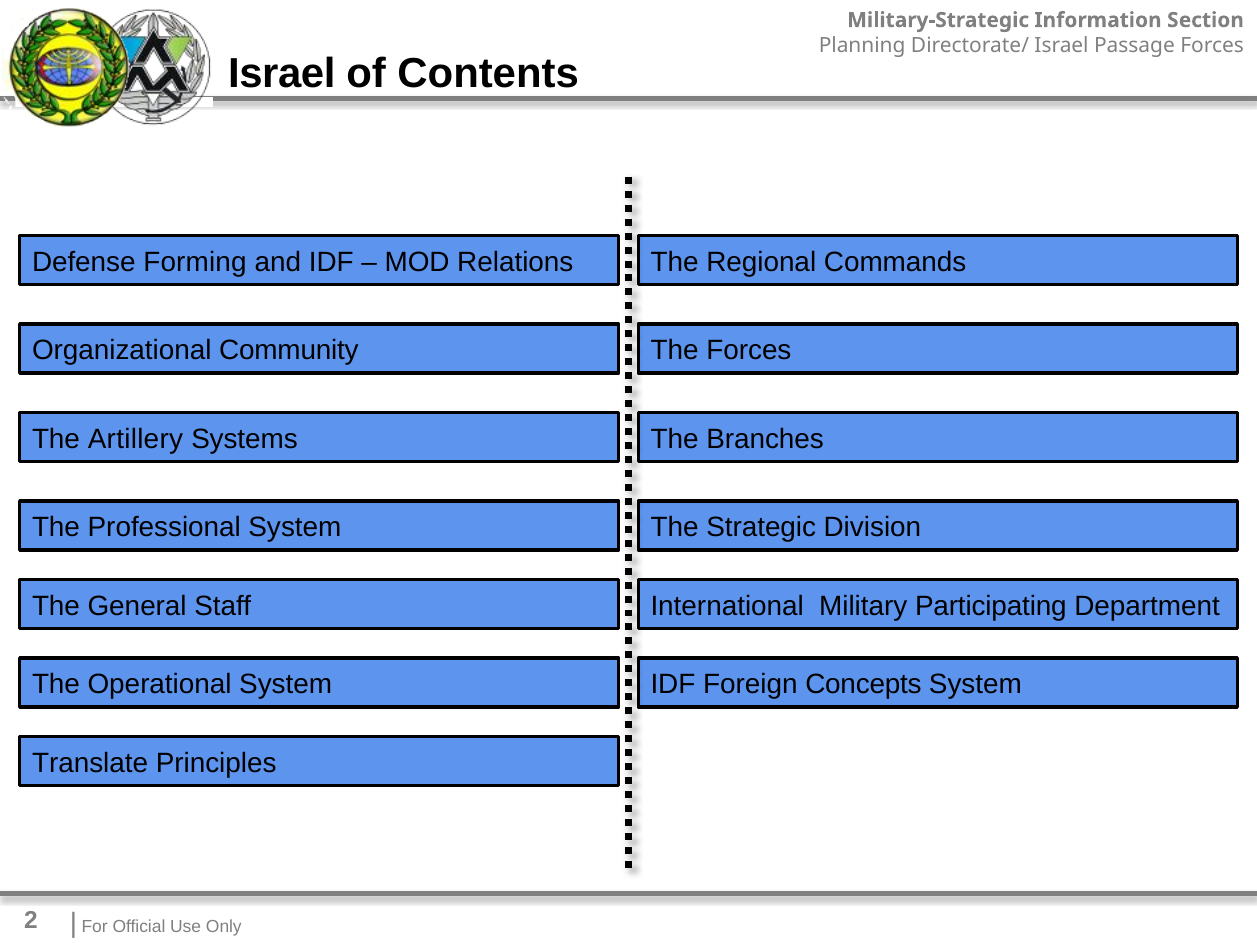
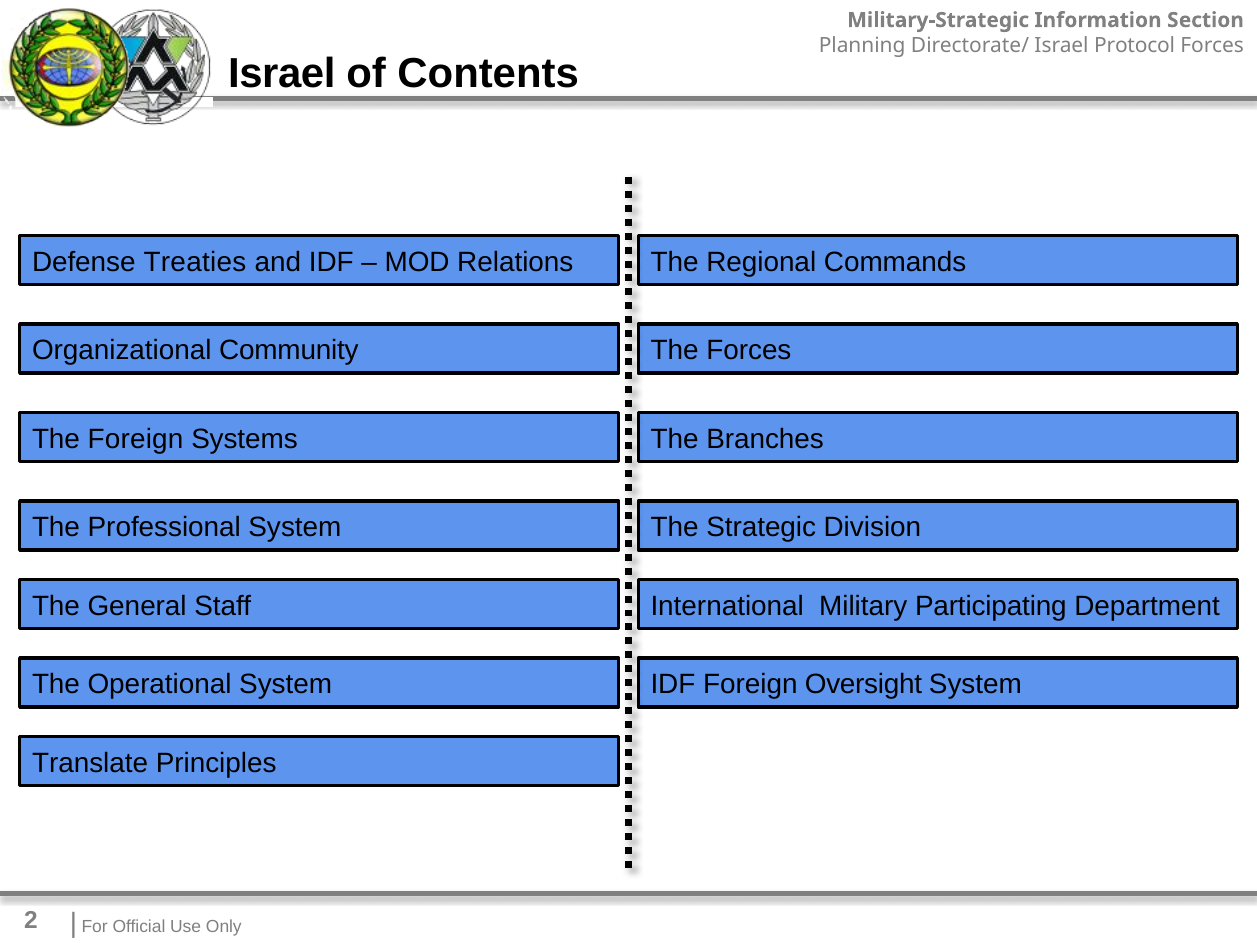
Passage: Passage -> Protocol (1135, 45)
Forming: Forming -> Treaties (195, 262)
The Artillery: Artillery -> Foreign (136, 439)
Concepts: Concepts -> Oversight (863, 684)
